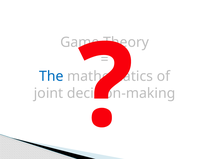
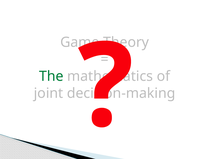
The colour: blue -> green (51, 76)
